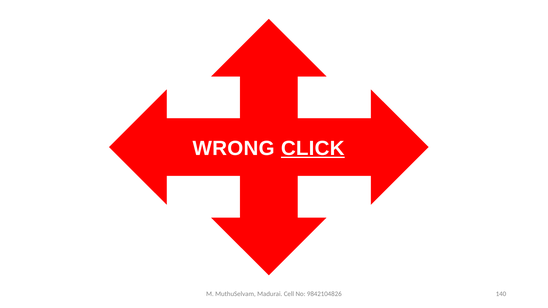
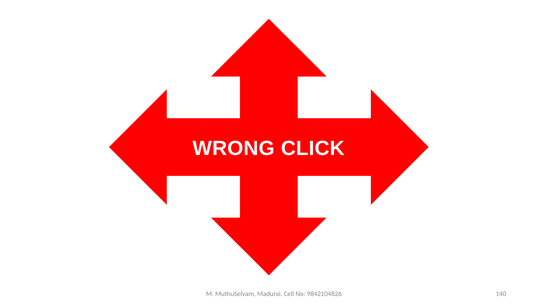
CLICK underline: present -> none (313, 149)
